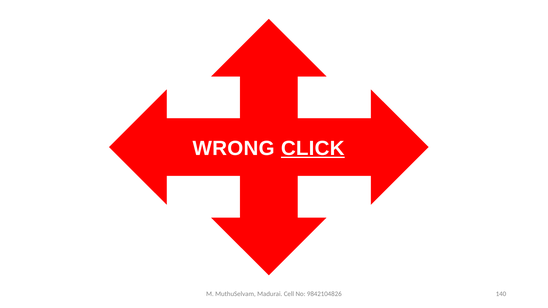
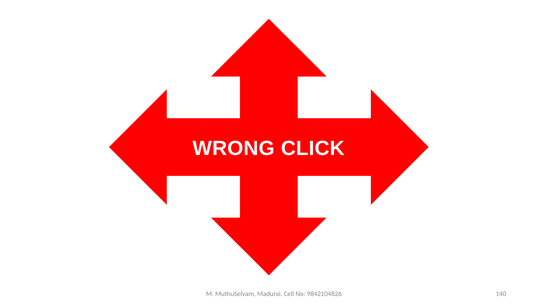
CLICK underline: present -> none (313, 149)
